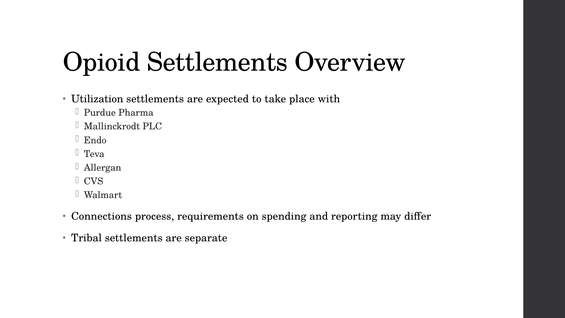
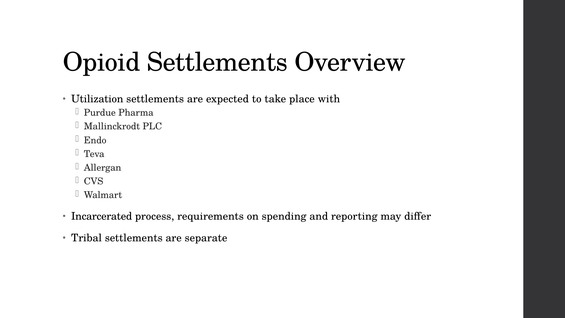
Connections: Connections -> Incarcerated (102, 216)
